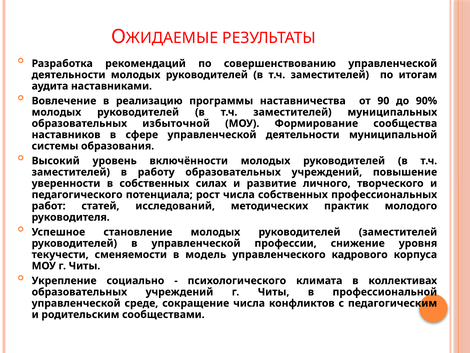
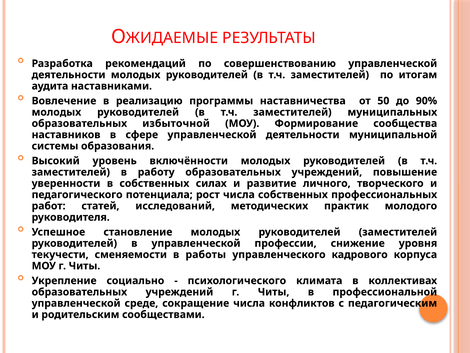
90: 90 -> 50 (383, 101)
модель: модель -> работы (206, 254)
